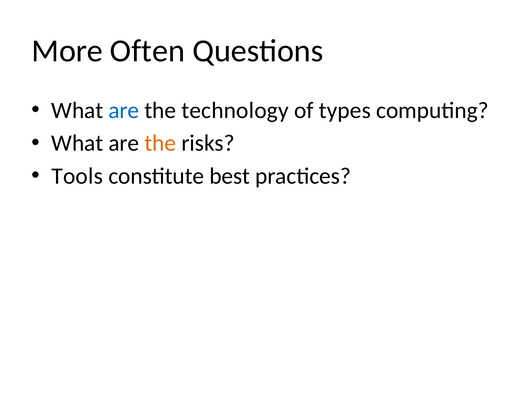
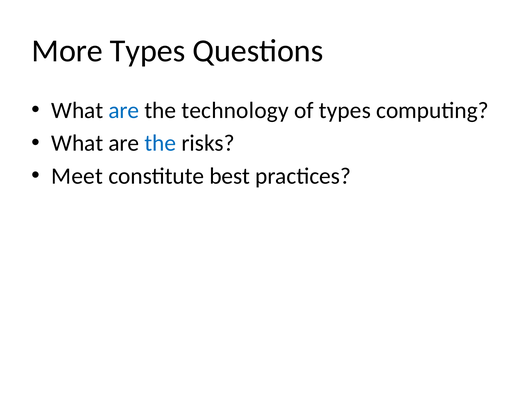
More Often: Often -> Types (148, 51)
the colour: orange -> blue (160, 143)
Tools: Tools -> Meet (77, 176)
